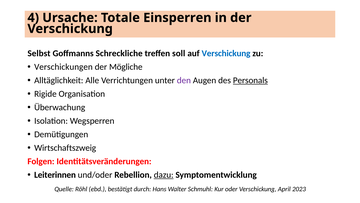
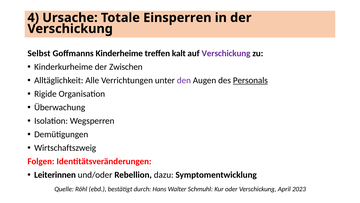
Schreckliche: Schreckliche -> Kinderheime (119, 53)
soll: soll -> kalt (179, 53)
Verschickung colour: blue -> purple (226, 53)
Verschickungen: Verschickungen -> Kinderkurheime (63, 67)
Mögliche: Mögliche -> Zwischen (126, 67)
dazu underline: present -> none (164, 174)
